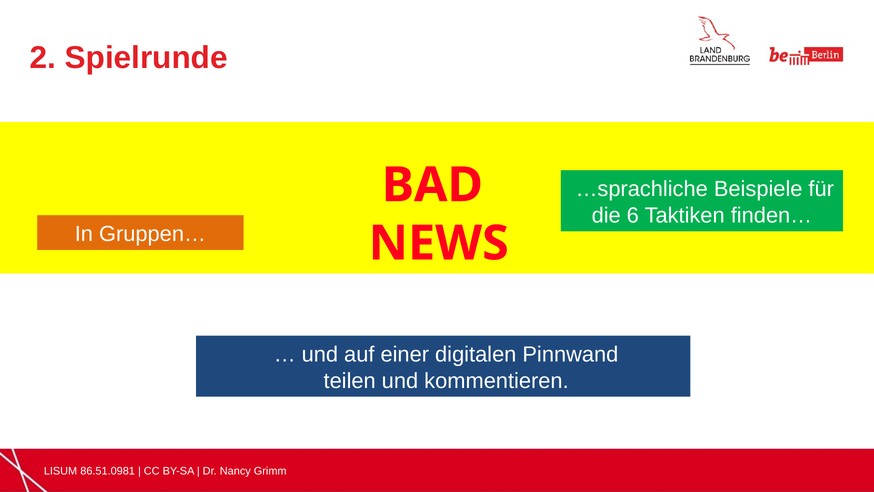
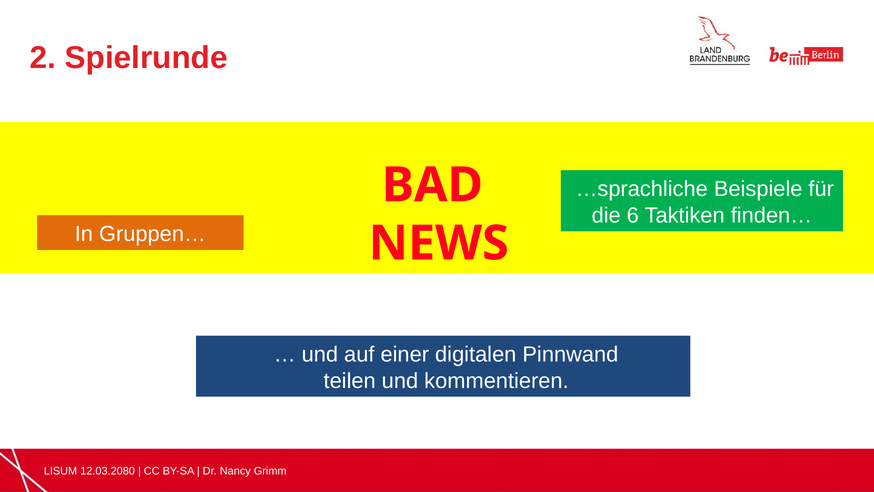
86.51.0981: 86.51.0981 -> 12.03.2080 (108, 471)
